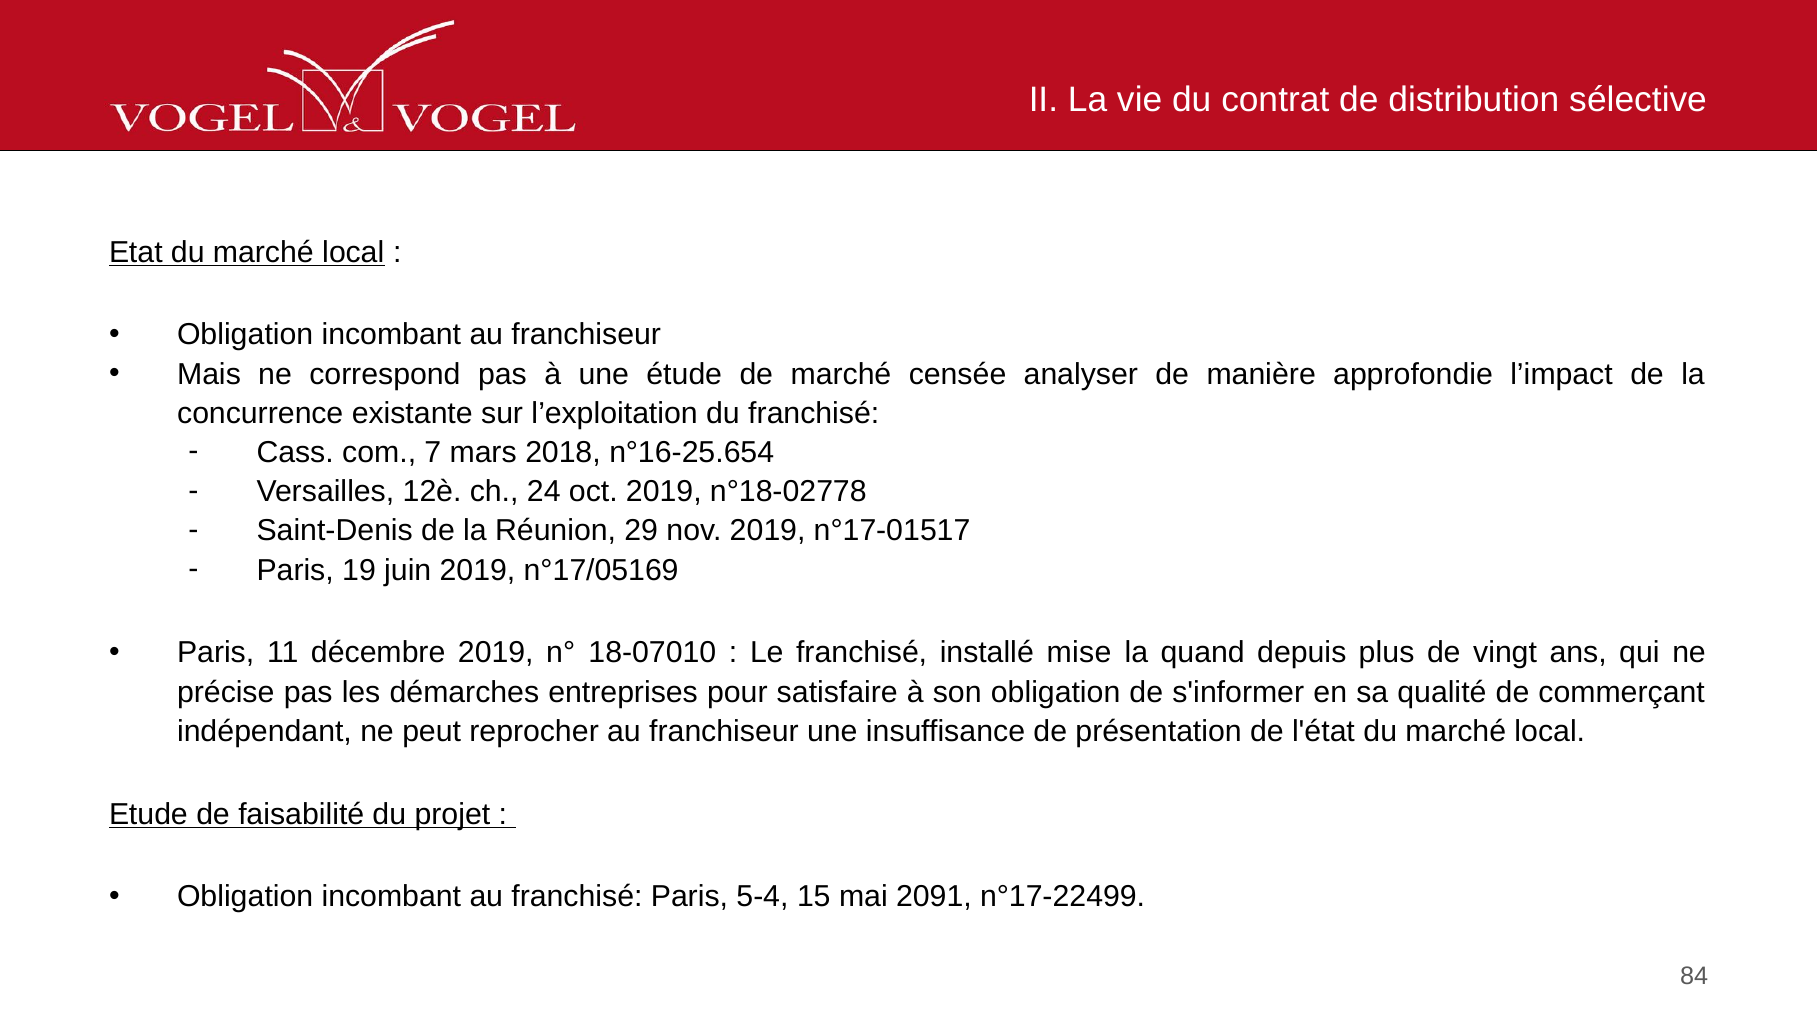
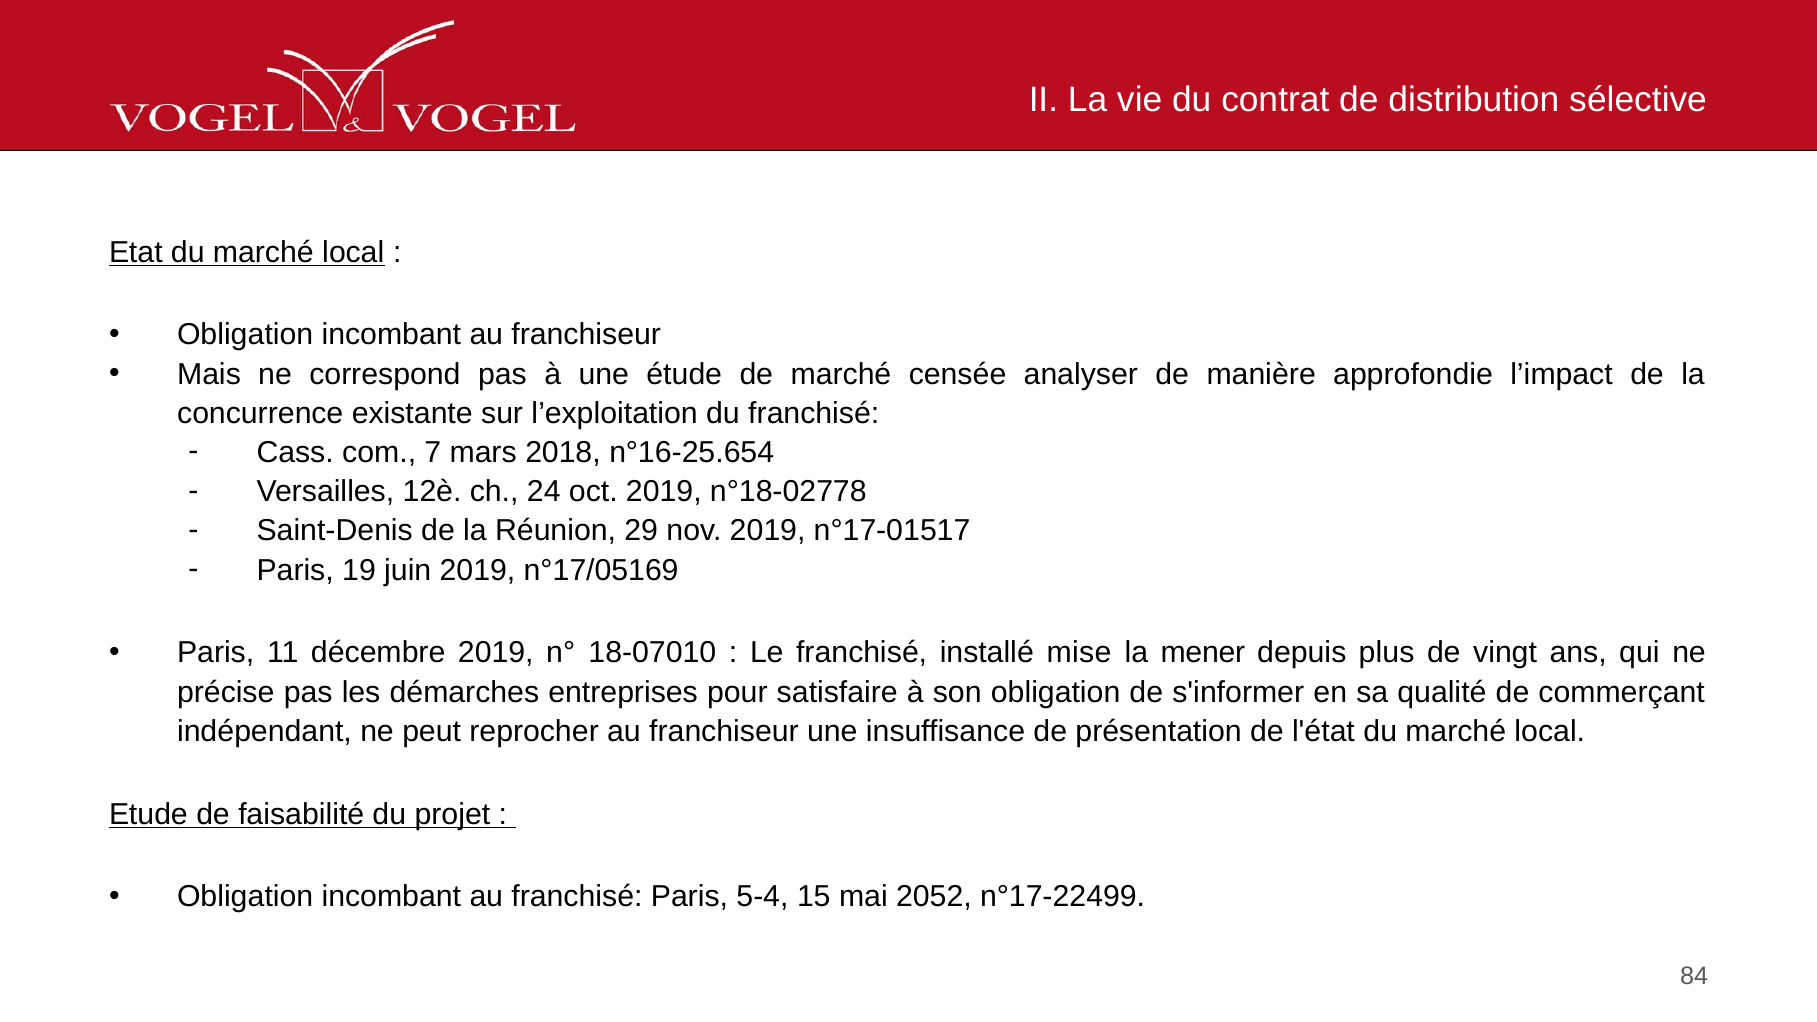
quand: quand -> mener (1203, 653)
2091: 2091 -> 2052 (934, 897)
